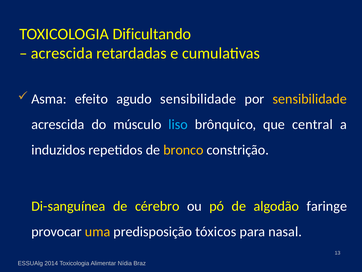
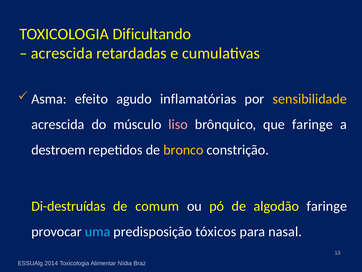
agudo sensibilidade: sensibilidade -> inflamatórias (198, 99)
liso colour: light blue -> pink (178, 124)
que central: central -> faringe (312, 124)
induzidos: induzidos -> destroem (58, 150)
Di-sanguínea: Di-sanguínea -> Di-destruídas (68, 206)
cérebro: cérebro -> comum (157, 206)
uma colour: yellow -> light blue (98, 231)
